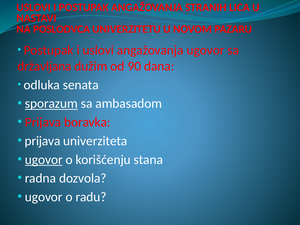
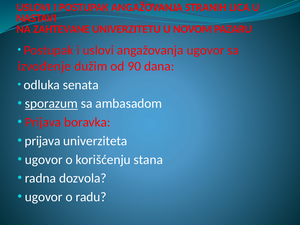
POSLODVCA: POSLODVCA -> ZAHTEVANE (61, 29)
državljana: državljana -> izvođenje (44, 66)
ugovor underline: present -> none (44, 160)
